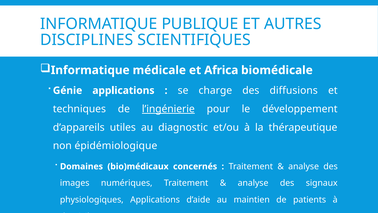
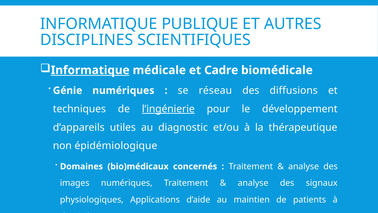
Informatique underline: none -> present (90, 70)
Africa: Africa -> Cadre (221, 70)
Génie applications: applications -> numériques (123, 90)
charge: charge -> réseau (215, 90)
